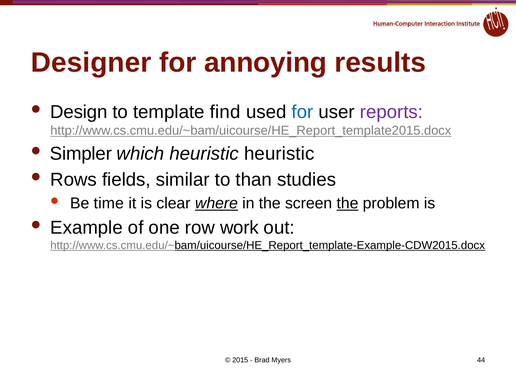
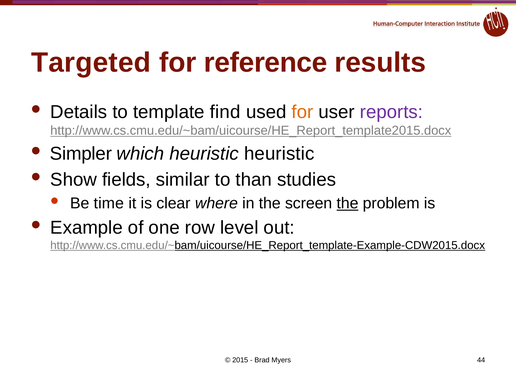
Designer: Designer -> Targeted (91, 63)
annoying: annoying -> reference (266, 63)
Design: Design -> Details (79, 112)
for colour: blue -> orange (302, 112)
Rows: Rows -> Show (74, 180)
where underline: present -> none (216, 203)
work: work -> level (239, 228)
